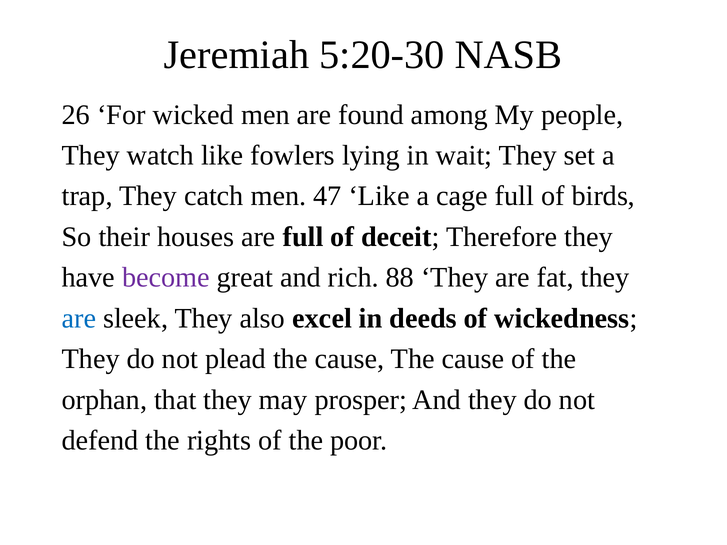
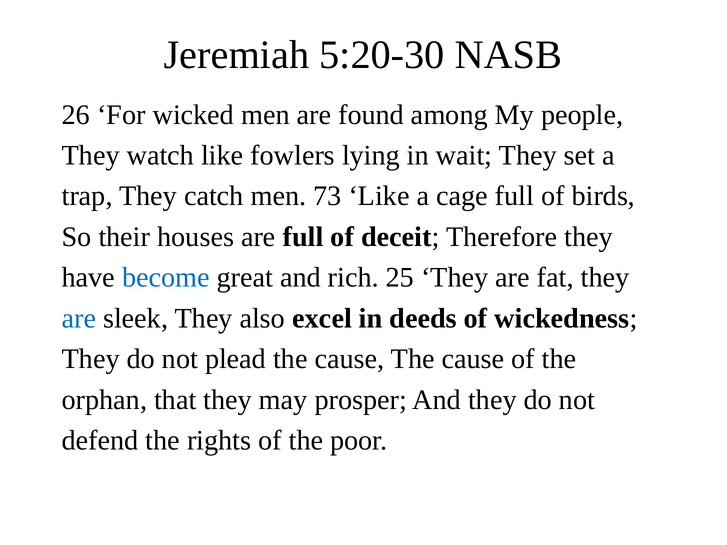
47: 47 -> 73 (327, 196)
become colour: purple -> blue (166, 278)
88: 88 -> 25 (400, 278)
